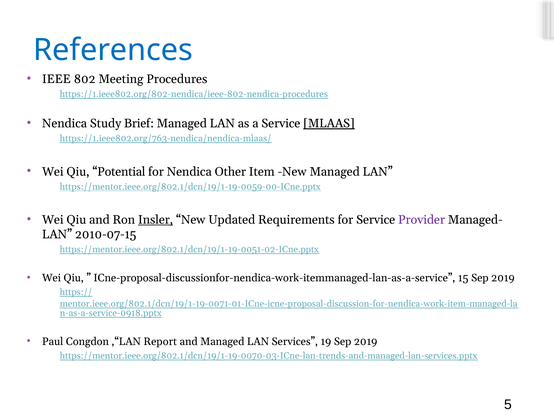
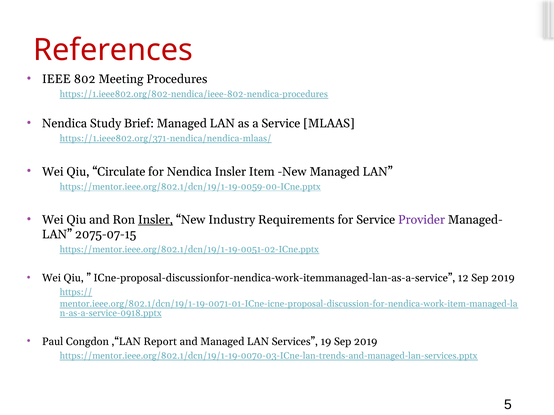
References colour: blue -> red (113, 50)
MLAAS underline: present -> none (329, 124)
https://1.ieee802.org/763-nendica/nendica-mlaas/: https://1.ieee802.org/763-nendica/nendica-mlaas/ -> https://1.ieee802.org/371-nendica/nendica-mlaas/ (166, 139)
Potential: Potential -> Circulate (119, 172)
Nendica Other: Other -> Insler (230, 172)
Updated: Updated -> Industry (232, 220)
2010-07-15: 2010-07-15 -> 2075-07-15 (106, 235)
15: 15 -> 12 (463, 278)
